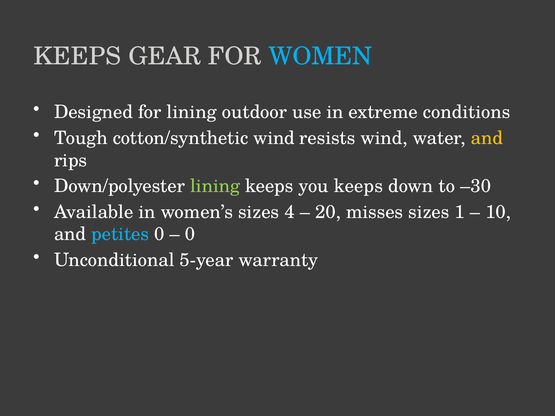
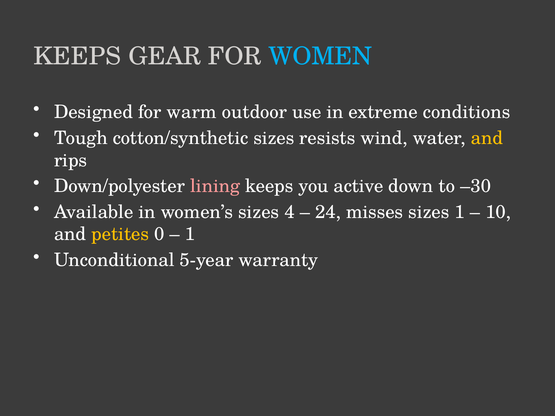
for lining: lining -> warm (192, 112)
cotton/synthetic wind: wind -> sizes (274, 138)
lining colour: light green -> pink (215, 186)
you keeps: keeps -> active (359, 186)
20: 20 -> 24 (328, 212)
petites colour: light blue -> yellow (120, 234)
0: 0 -> 1 (190, 234)
